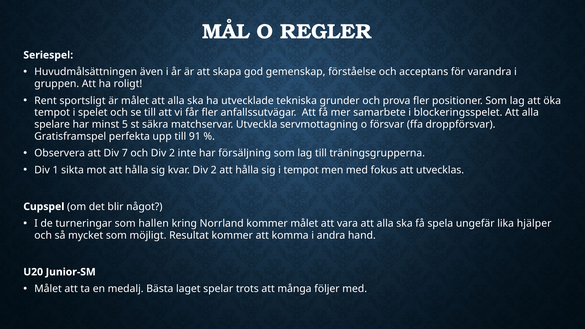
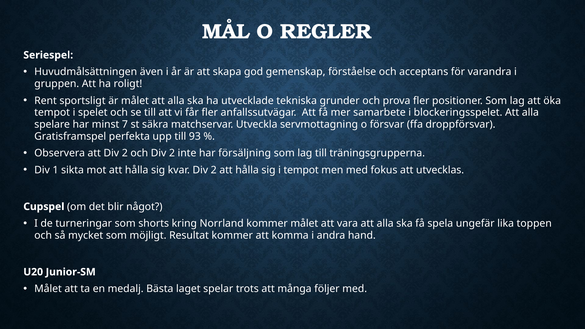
5: 5 -> 7 (125, 125)
91: 91 -> 93 (195, 136)
att Div 7: 7 -> 2 (125, 153)
hallen: hallen -> shorts (154, 223)
hjälper: hjälper -> toppen (534, 223)
